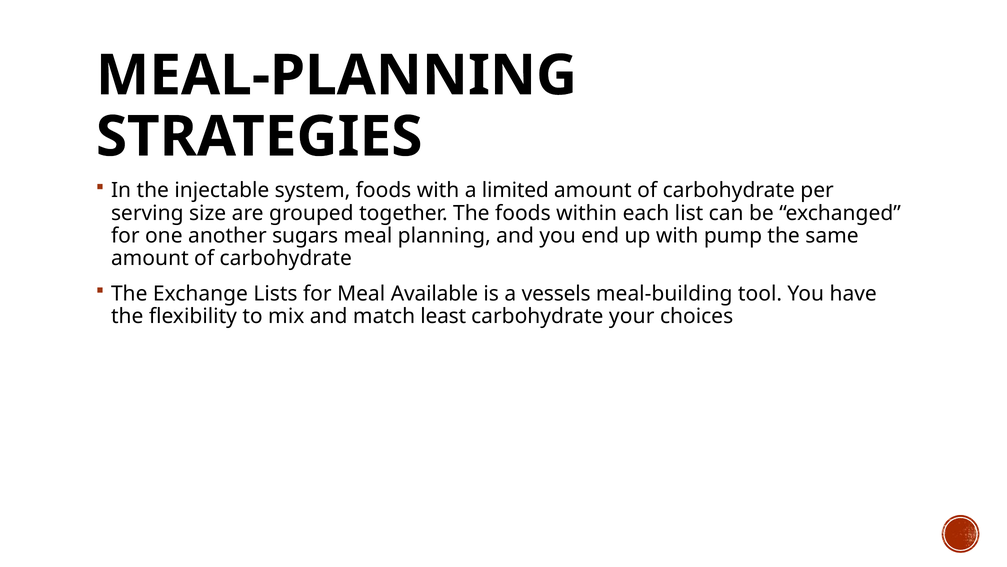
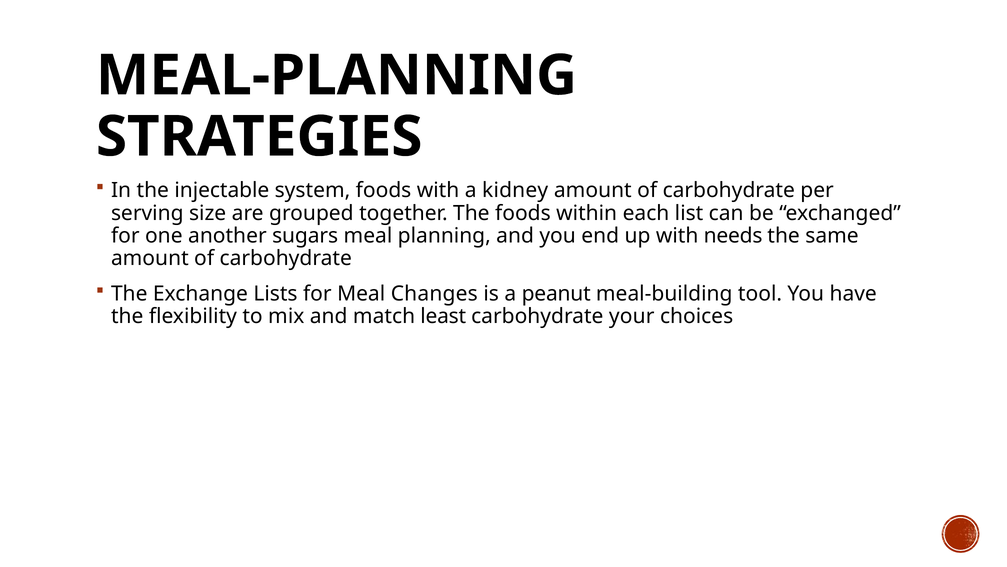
limited: limited -> kidney (515, 190)
pump: pump -> needs (733, 236)
Available: Available -> Changes (434, 293)
vessels: vessels -> peanut (556, 293)
